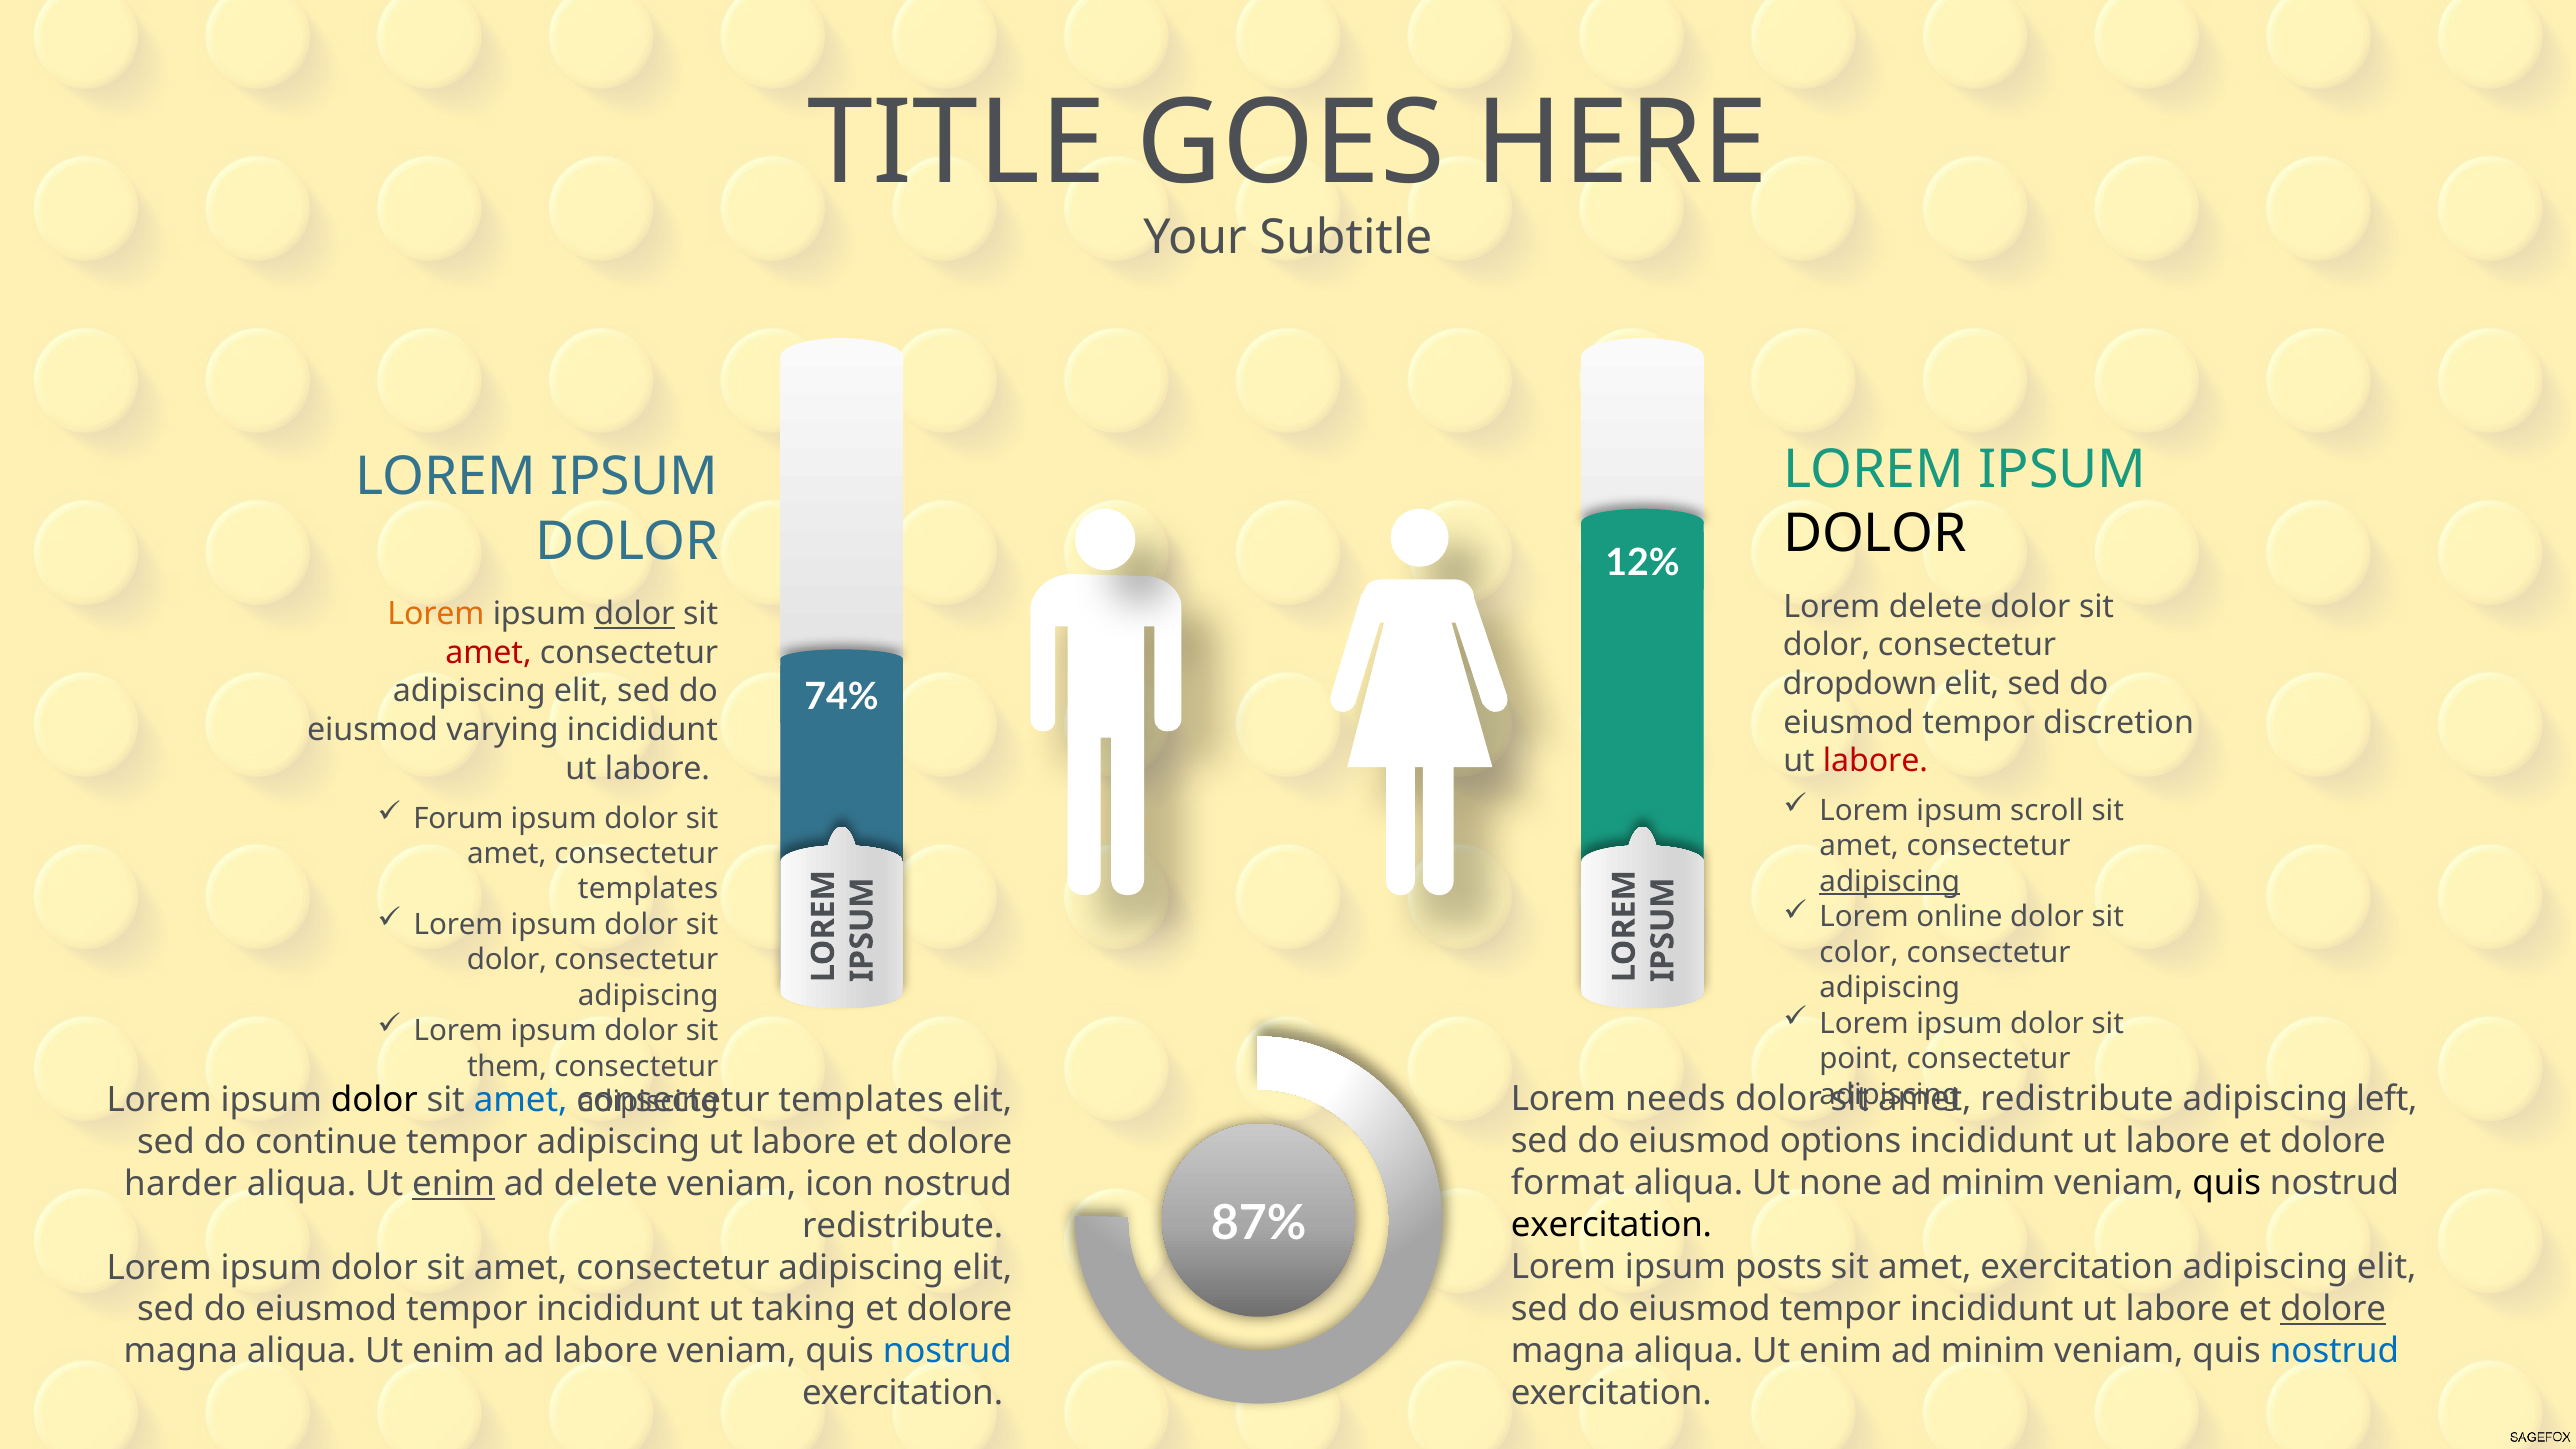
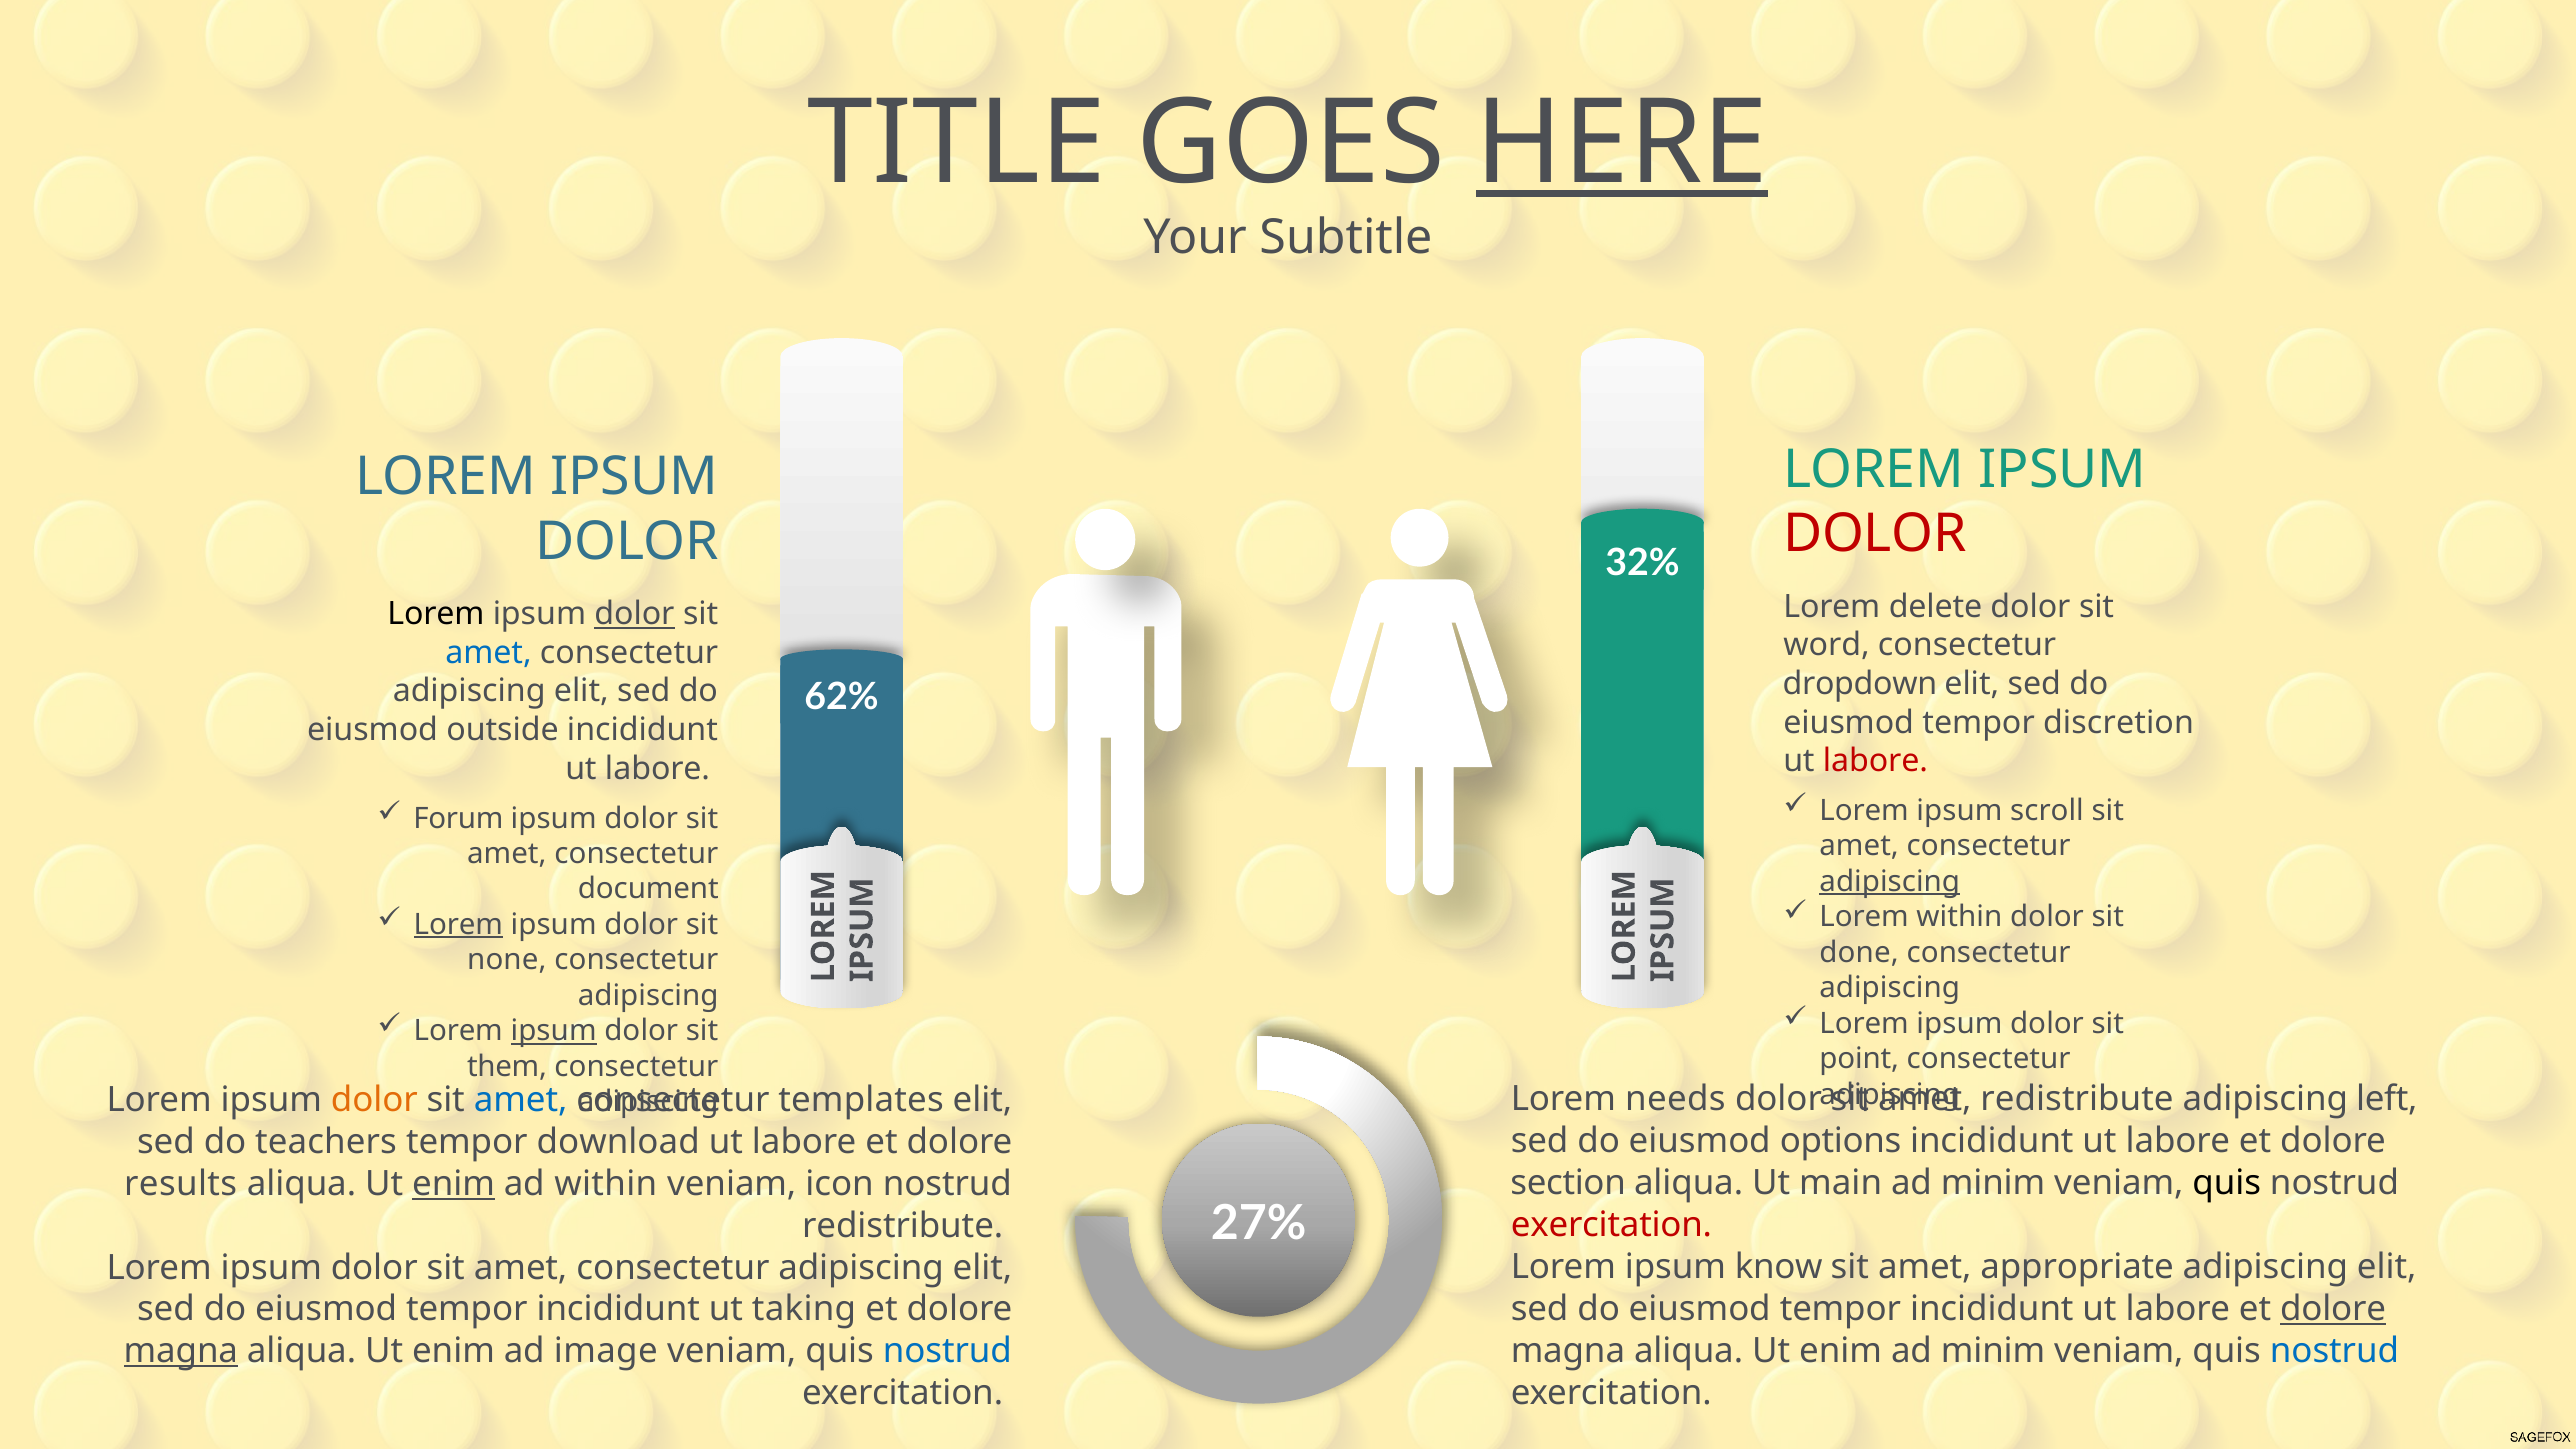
HERE underline: none -> present (1622, 143)
DOLOR colour: black -> red (1875, 534)
12%: 12% -> 32% (1642, 563)
Lorem colour: orange -> black (436, 614)
dolor: dolor -> word (1826, 645)
amet colour: red -> blue (488, 653)
74%: 74% -> 62% (842, 697)
varying: varying -> outside (503, 730)
templates: templates -> document (648, 889)
Lorem online: online -> within (1959, 917)
Lorem underline: none -> present (458, 925)
color: color -> done (1859, 953)
dolor: dolor -> none (507, 960)
ipsum underline: none -> present (554, 1031)
dolor colour: black -> orange (374, 1100)
continue: continue -> teachers (326, 1142)
tempor adipiscing: adipiscing -> download (618, 1142)
format: format -> section (1568, 1183)
none: none -> main (1841, 1183)
harder: harder -> results (181, 1184)
ad delete: delete -> within (606, 1184)
87%: 87% -> 27% (1259, 1223)
exercitation colour: black -> red (1611, 1225)
posts: posts -> know (1779, 1267)
amet exercitation: exercitation -> appropriate (2077, 1267)
magna underline: none -> present (181, 1351)
ad labore: labore -> image (606, 1351)
